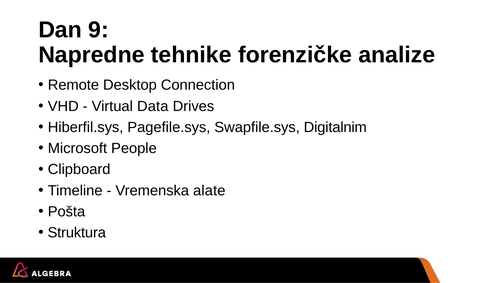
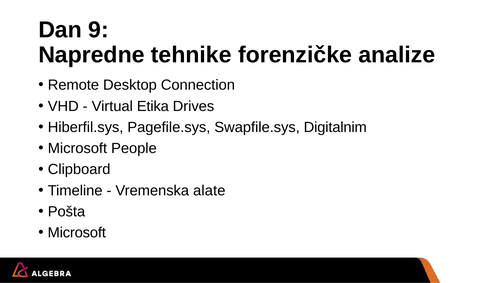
Data: Data -> Etika (153, 106)
Struktura: Struktura -> Microsoft (77, 233)
